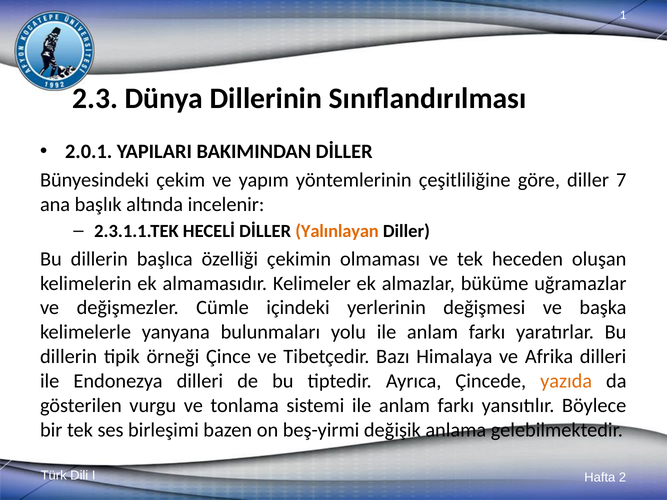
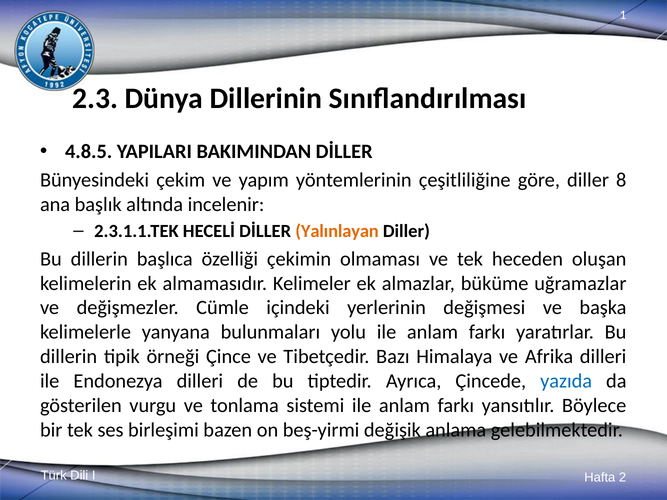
2.0.1: 2.0.1 -> 4.8.5 (89, 152)
7: 7 -> 8 (621, 180)
yazıda colour: orange -> blue (566, 381)
